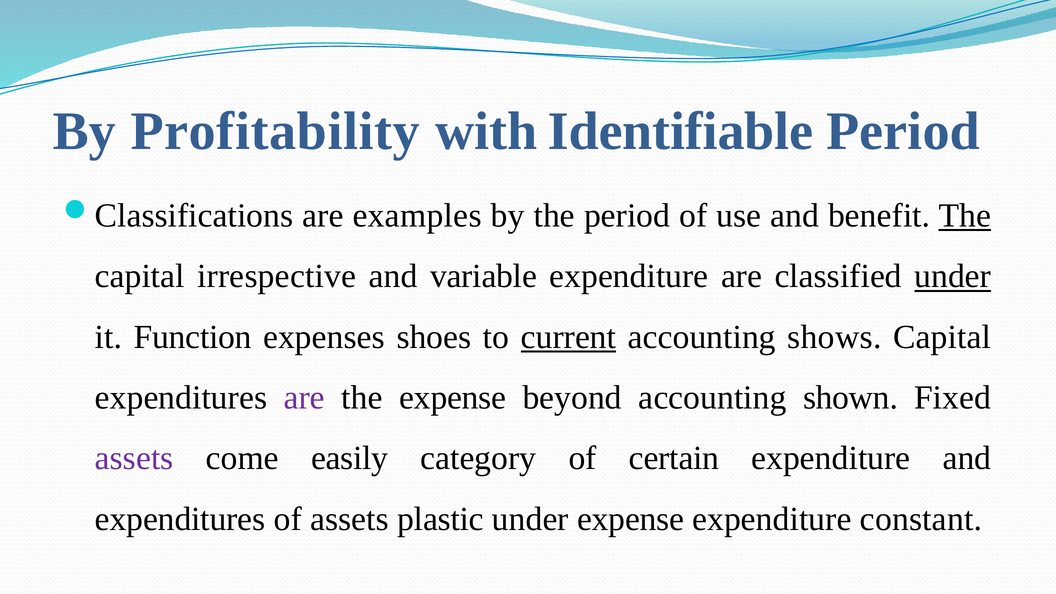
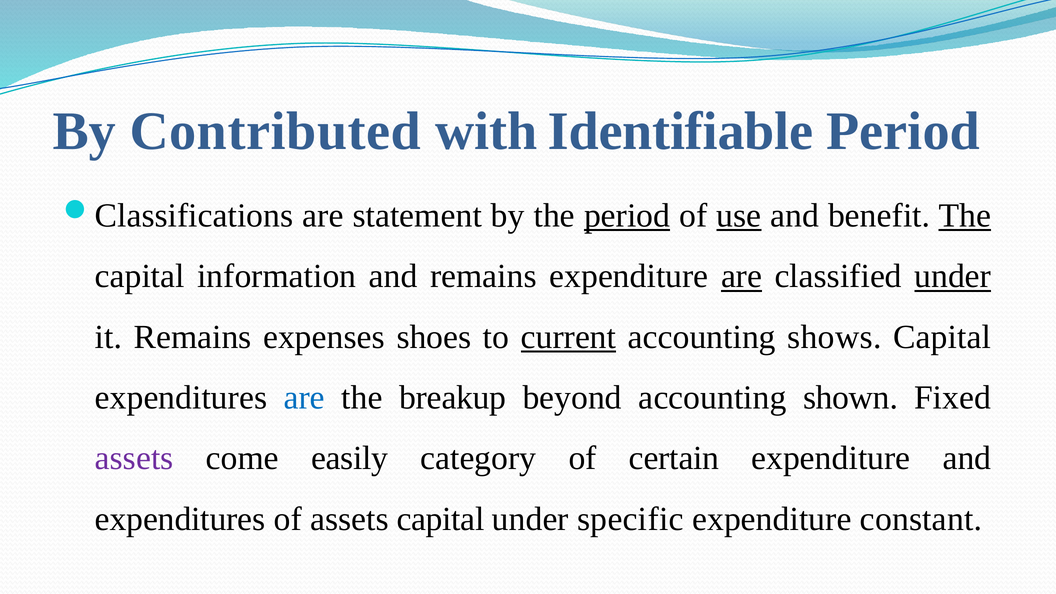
Profitability: Profitability -> Contributed (275, 131)
examples: examples -> statement (417, 216)
period underline: none -> present (627, 216)
use underline: none -> present (739, 216)
irrespective: irrespective -> information (277, 276)
and variable: variable -> remains (483, 276)
are underline: none -> present (742, 276)
it Function: Function -> Remains (193, 337)
are colour: purple -> blue (304, 398)
the expense: expense -> breakup (453, 398)
assets plastic: plastic -> capital (441, 519)
under expense: expense -> specific (630, 519)
